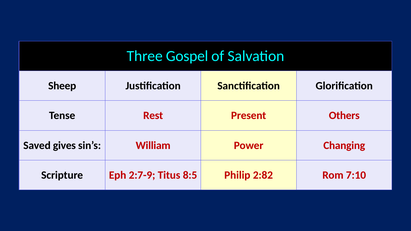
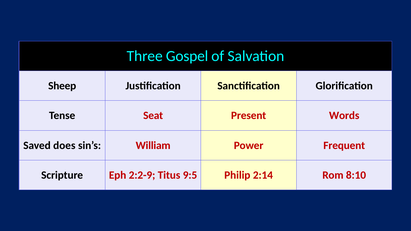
Rest: Rest -> Seat (153, 116)
Others: Others -> Words (344, 116)
gives: gives -> does (64, 146)
Changing: Changing -> Frequent (344, 146)
2:7-9: 2:7-9 -> 2:2-9 (142, 175)
8:5: 8:5 -> 9:5 (190, 175)
2:82: 2:82 -> 2:14 (263, 175)
7:10: 7:10 -> 8:10 (356, 175)
